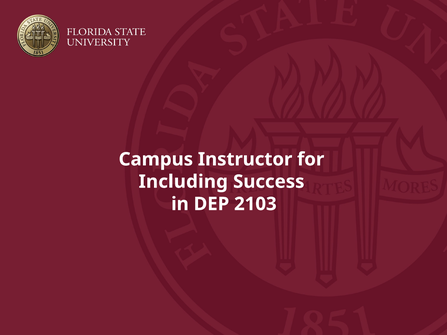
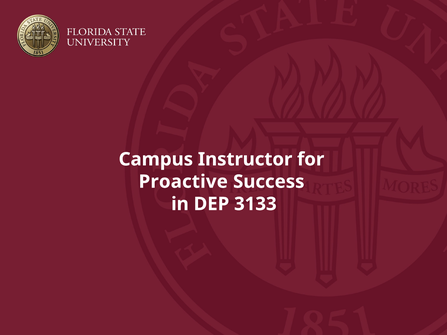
Including: Including -> Proactive (183, 182)
2103: 2103 -> 3133 (255, 204)
